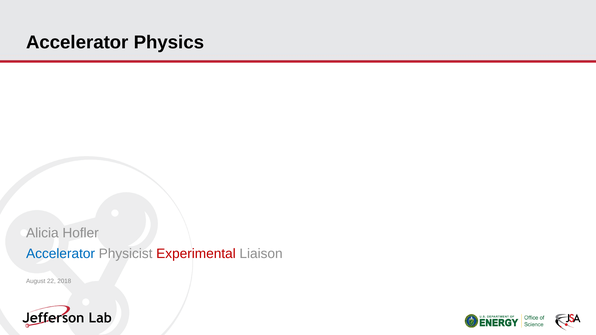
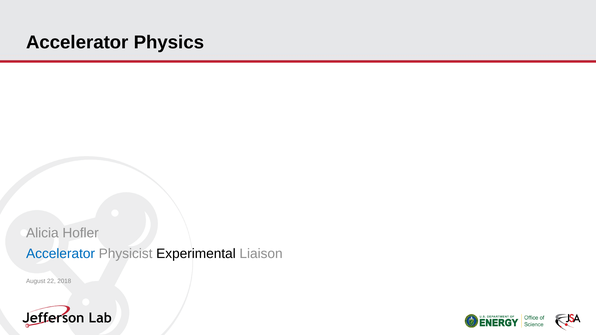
Experimental colour: red -> black (196, 254)
